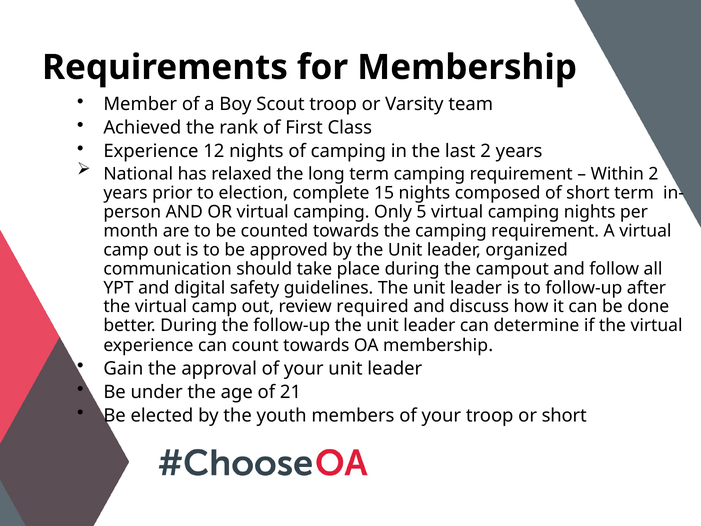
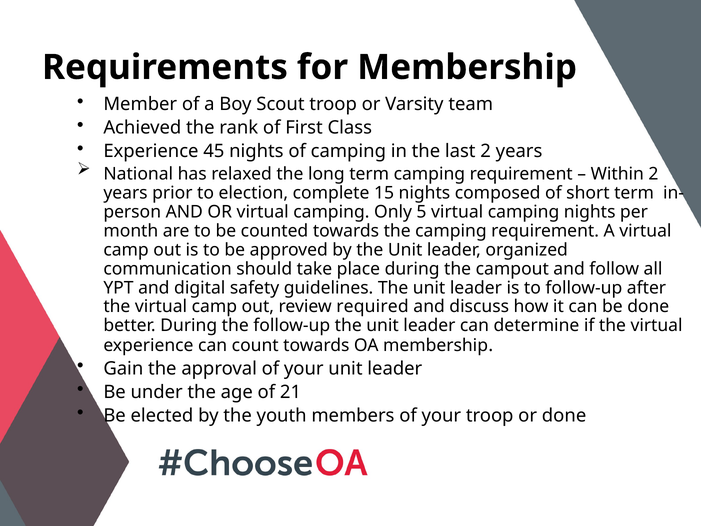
12: 12 -> 45 (214, 151)
or short: short -> done (564, 415)
